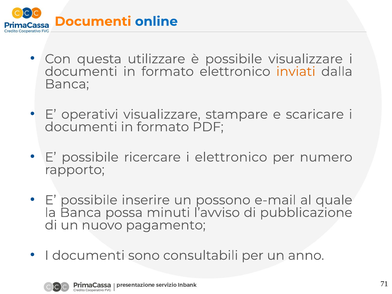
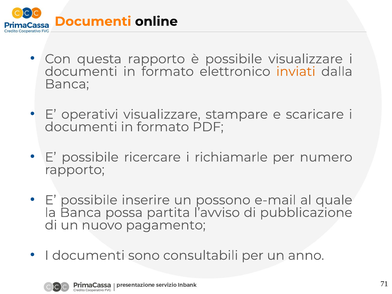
online colour: blue -> black (156, 21)
questa utilizzare: utilizzare -> rapporto (156, 59)
i elettronico: elettronico -> richiamarle (231, 157)
minuti: minuti -> partita (168, 213)
